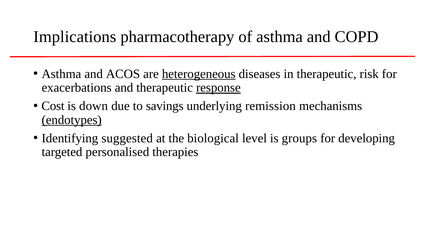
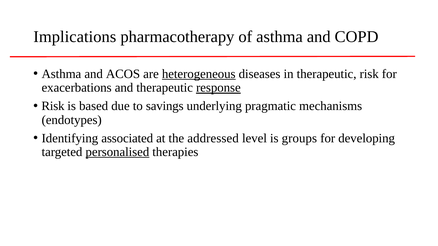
Cost: Cost -> Risk (53, 106)
down: down -> based (94, 106)
remission: remission -> pragmatic (270, 106)
endotypes underline: present -> none (72, 120)
suggested: suggested -> associated (127, 138)
biological: biological -> addressed (213, 138)
personalised underline: none -> present (117, 152)
